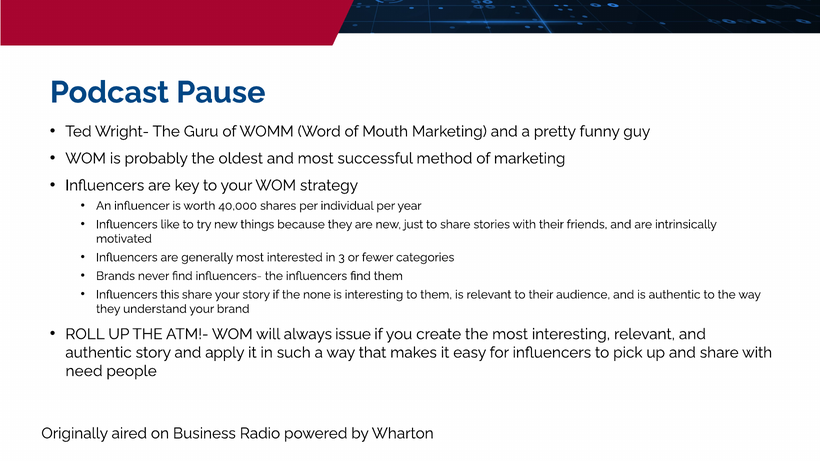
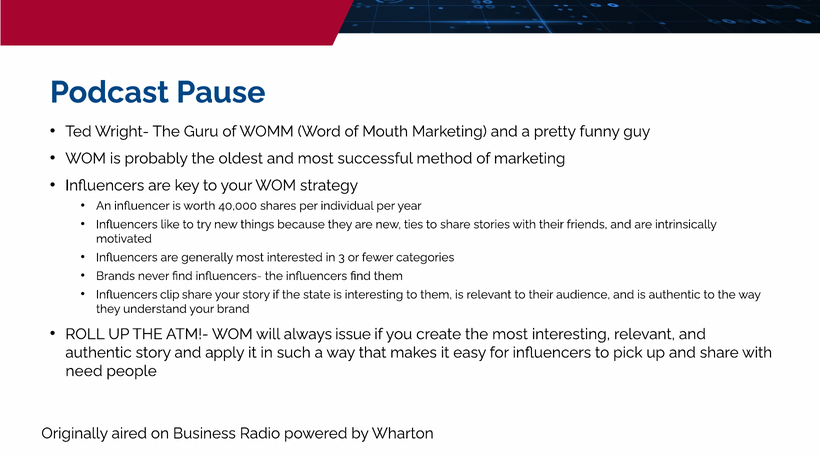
just: just -> ties (414, 225)
this: this -> clip (170, 295)
none: none -> state (317, 295)
